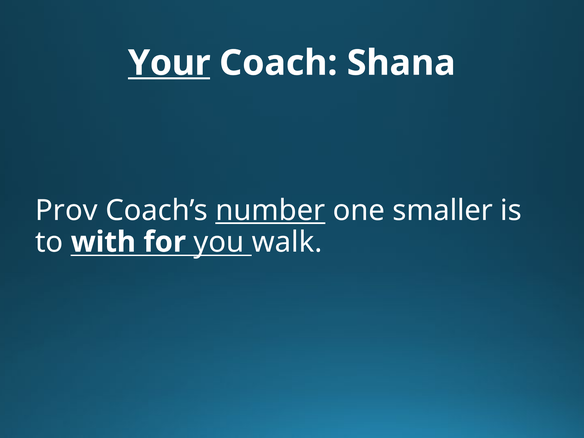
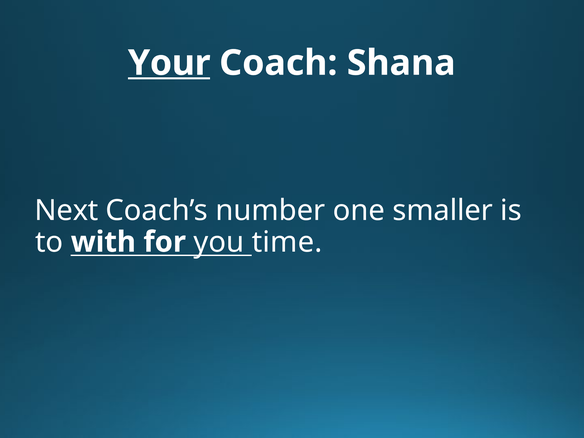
Prov: Prov -> Next (67, 211)
number underline: present -> none (270, 211)
walk: walk -> time (287, 242)
